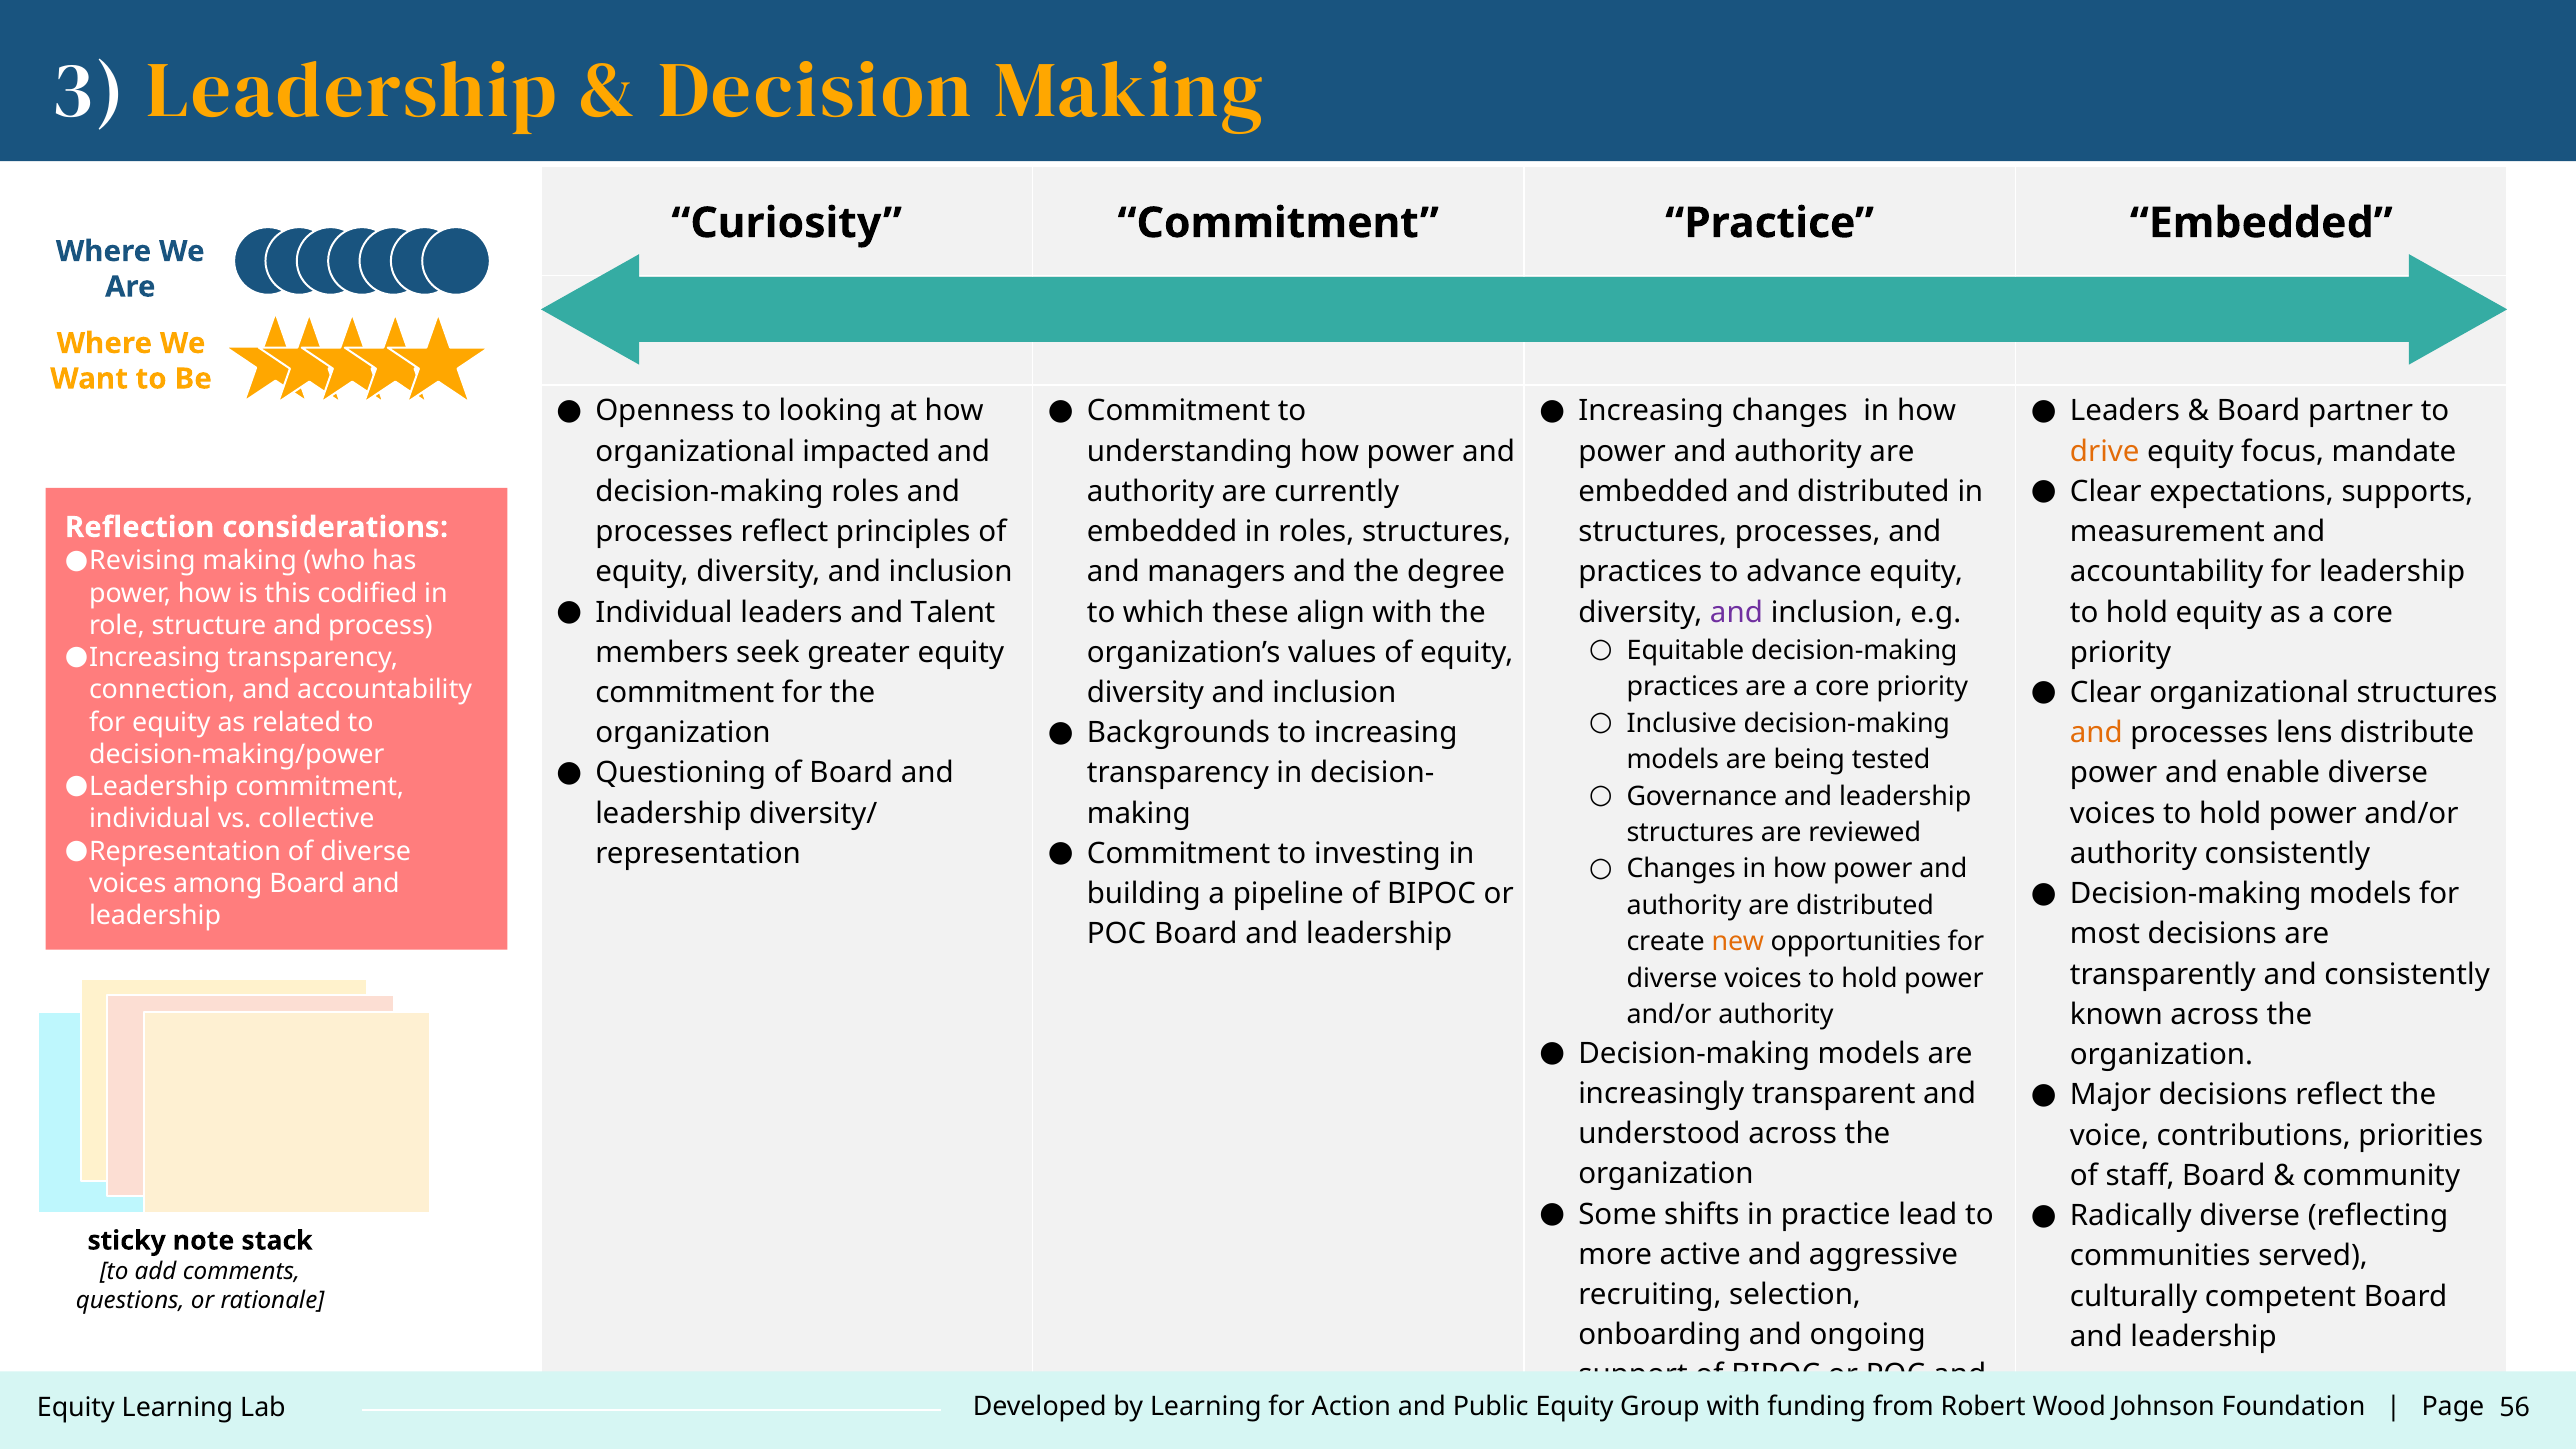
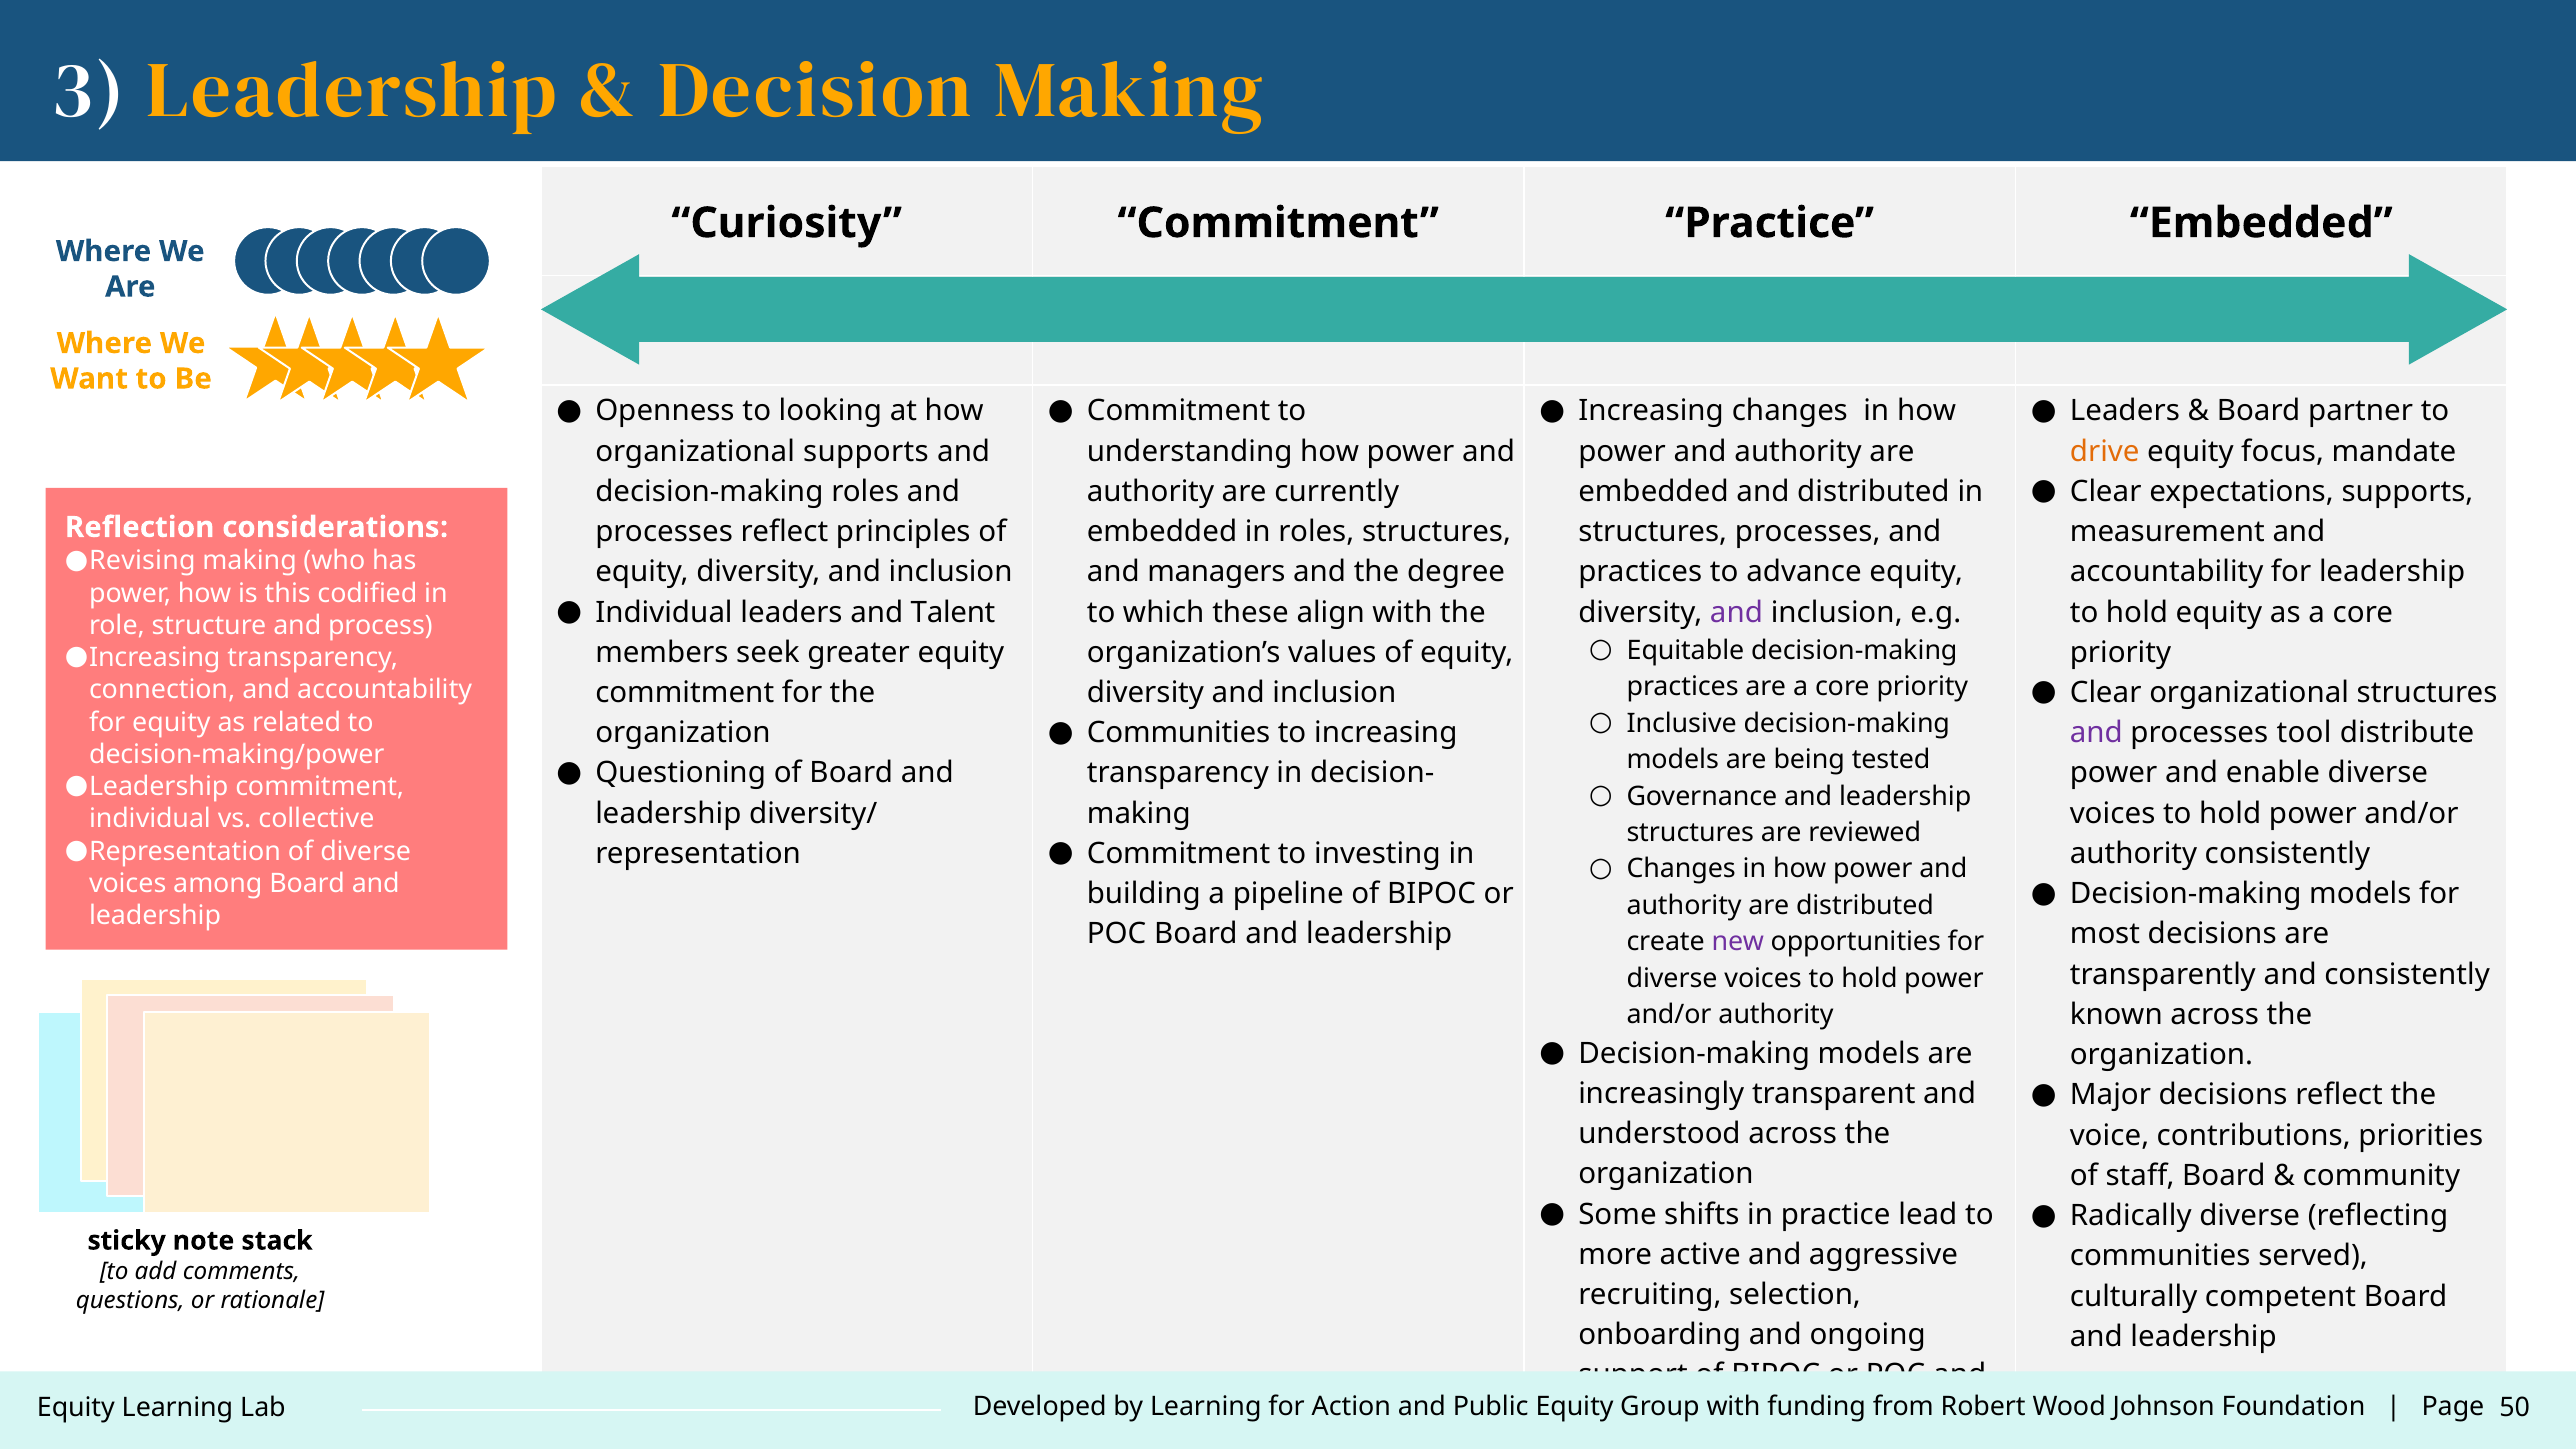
organizational impacted: impacted -> supports (866, 451)
Backgrounds: Backgrounds -> Communities (1179, 733)
and colour: orange -> purple (2096, 733)
lens: lens -> tool (2304, 733)
new colour: orange -> purple (1738, 942)
56: 56 -> 50 (2515, 1408)
